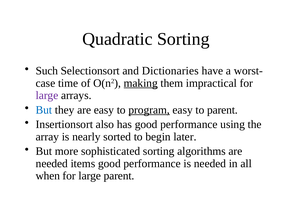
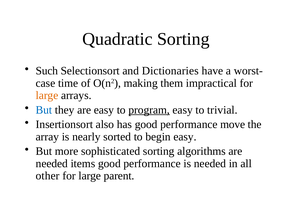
making underline: present -> none (141, 83)
large colour: purple -> orange (47, 95)
to parent: parent -> trivial (222, 110)
using: using -> move (233, 124)
begin later: later -> easy (185, 137)
when: when -> other (48, 176)
